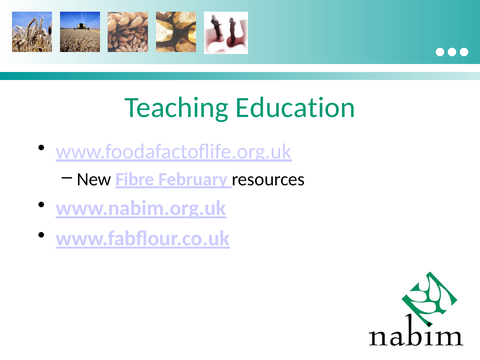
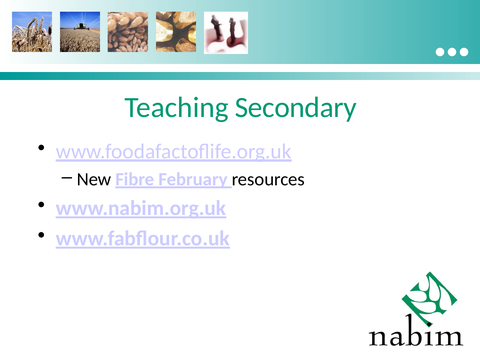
Education: Education -> Secondary (296, 108)
